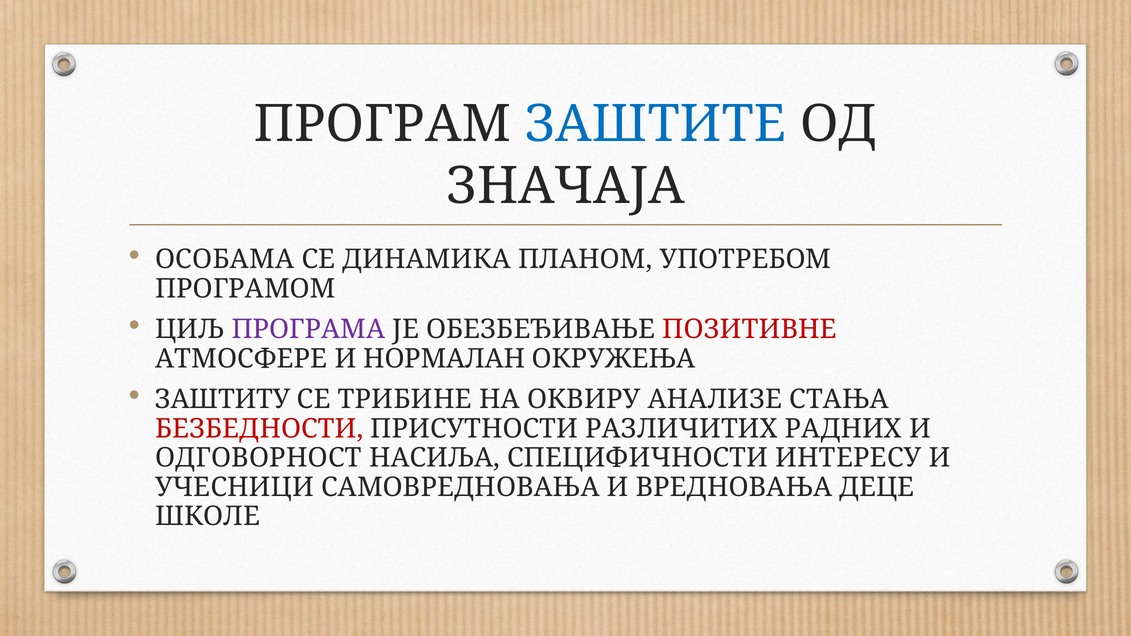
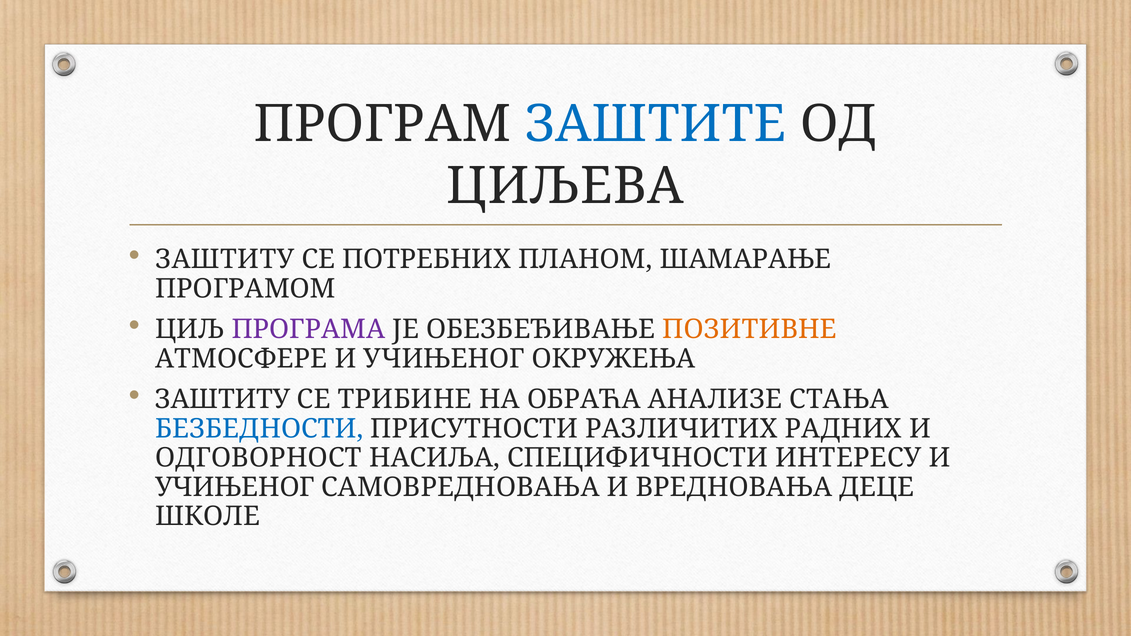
ЗНАЧАЈА: ЗНАЧАЈА -> ЦИЉЕВА (565, 186)
ОСОБАМА: ОСОБАМА -> ЗАШТИТУ (225, 260)
ДИНАМИКА: ДИНАМИКА -> ПОТРЕБНИХ (427, 260)
УПОТРЕБОМ: УПОТРЕБОМ -> ШАМАРАЊЕ (746, 260)
ПОЗИТИВНЕ colour: red -> orange (750, 330)
АТМОСФЕРЕ И НОРМАЛАН: НОРМАЛАН -> УЧИЊЕНОГ (444, 359)
ОКВИРУ: ОКВИРУ -> ОБРАЋА (584, 399)
БЕЗБЕДНОСТИ colour: red -> blue (259, 429)
УЧЕСНИЦИ: УЧЕСНИЦИ -> УЧИЊЕНОГ (235, 487)
